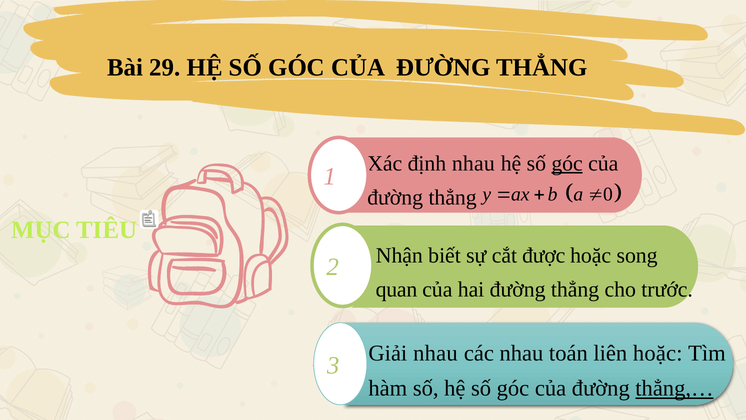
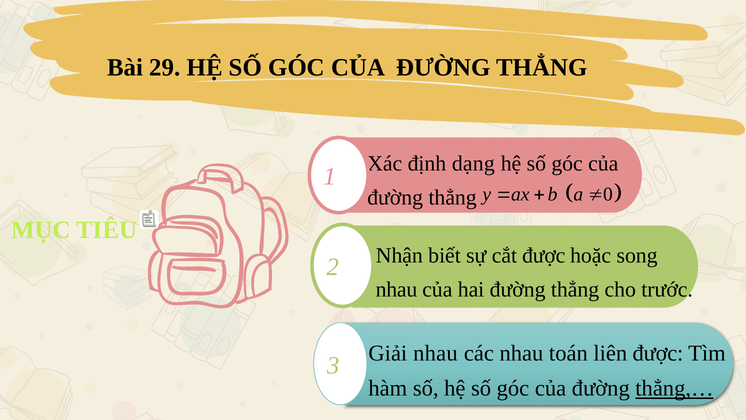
định nhau: nhau -> dạng (473, 163)
góc underline: present -> none (567, 163)
quan: quan -> nhau (396, 289)
liên hoặc: hoặc -> được (658, 353)
